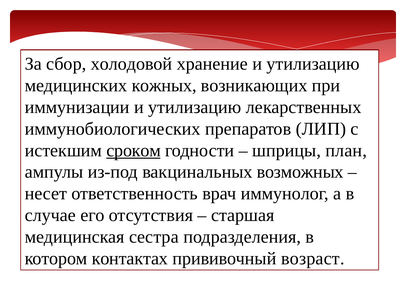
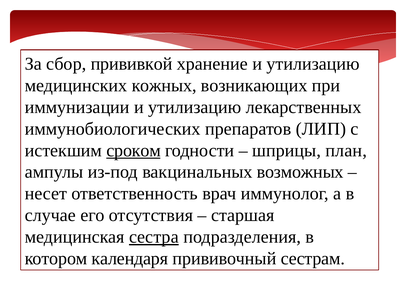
холодовой: холодовой -> прививкой (132, 64)
сестра underline: none -> present (154, 237)
контактах: контактах -> календаря (130, 259)
возраст: возраст -> сестрам (313, 259)
